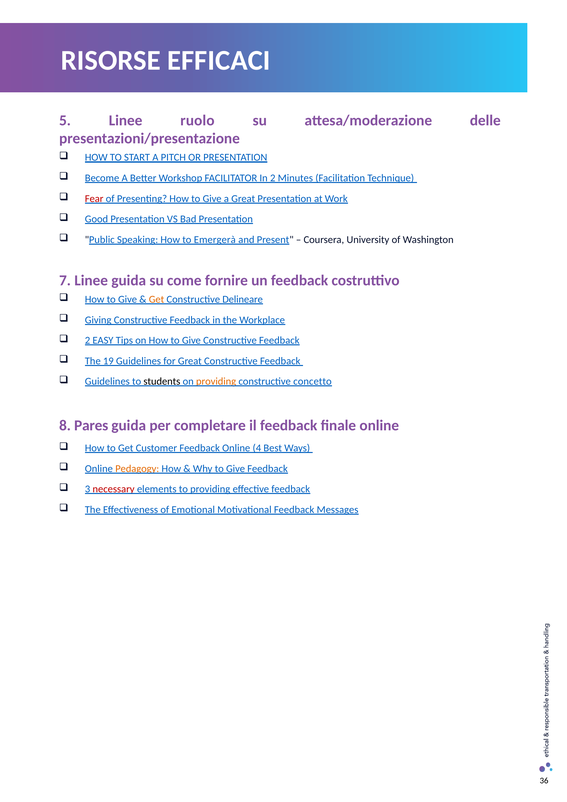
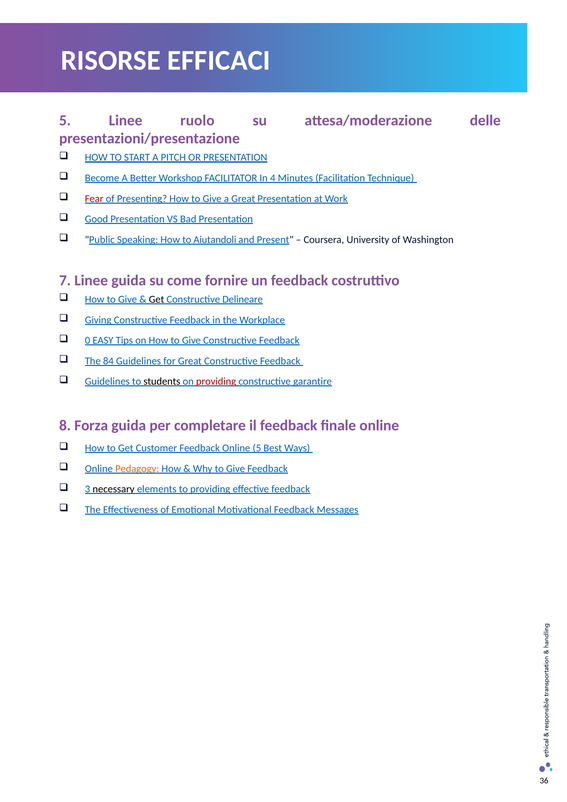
In 2: 2 -> 4 (273, 178)
Emergerà: Emergerà -> Aiutandoli (215, 240)
Get colour: orange -> black (157, 299)
2: 2 -> 0 (88, 340)
19: 19 -> 84 (108, 361)
providing colour: orange -> red (216, 381)
concetto: concetto -> garantire (313, 381)
Pares: Pares -> Forza (91, 425)
Online 4: 4 -> 5 (257, 448)
necessary colour: red -> black (114, 489)
